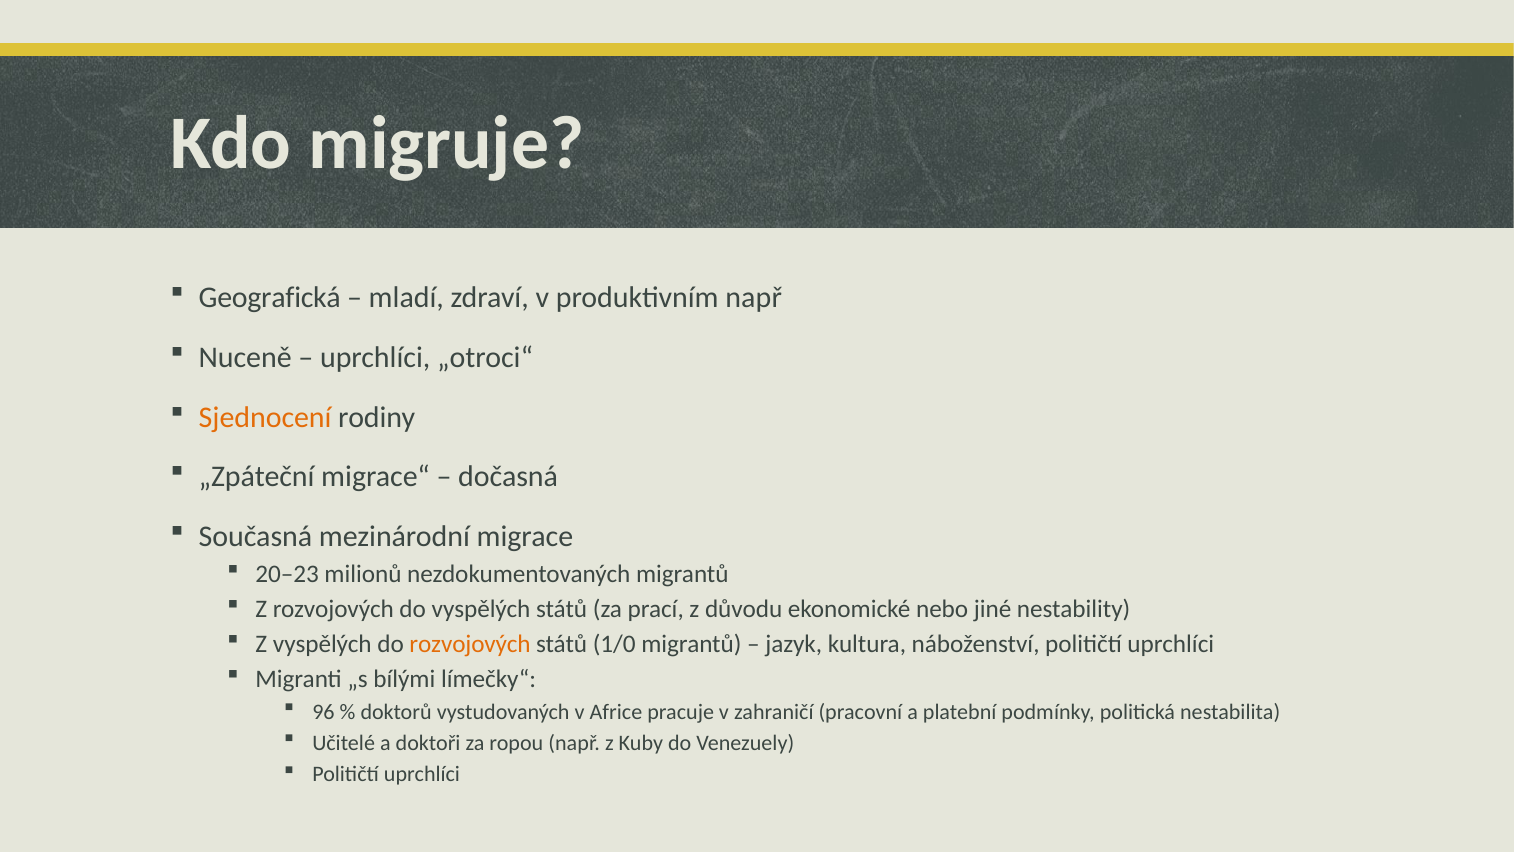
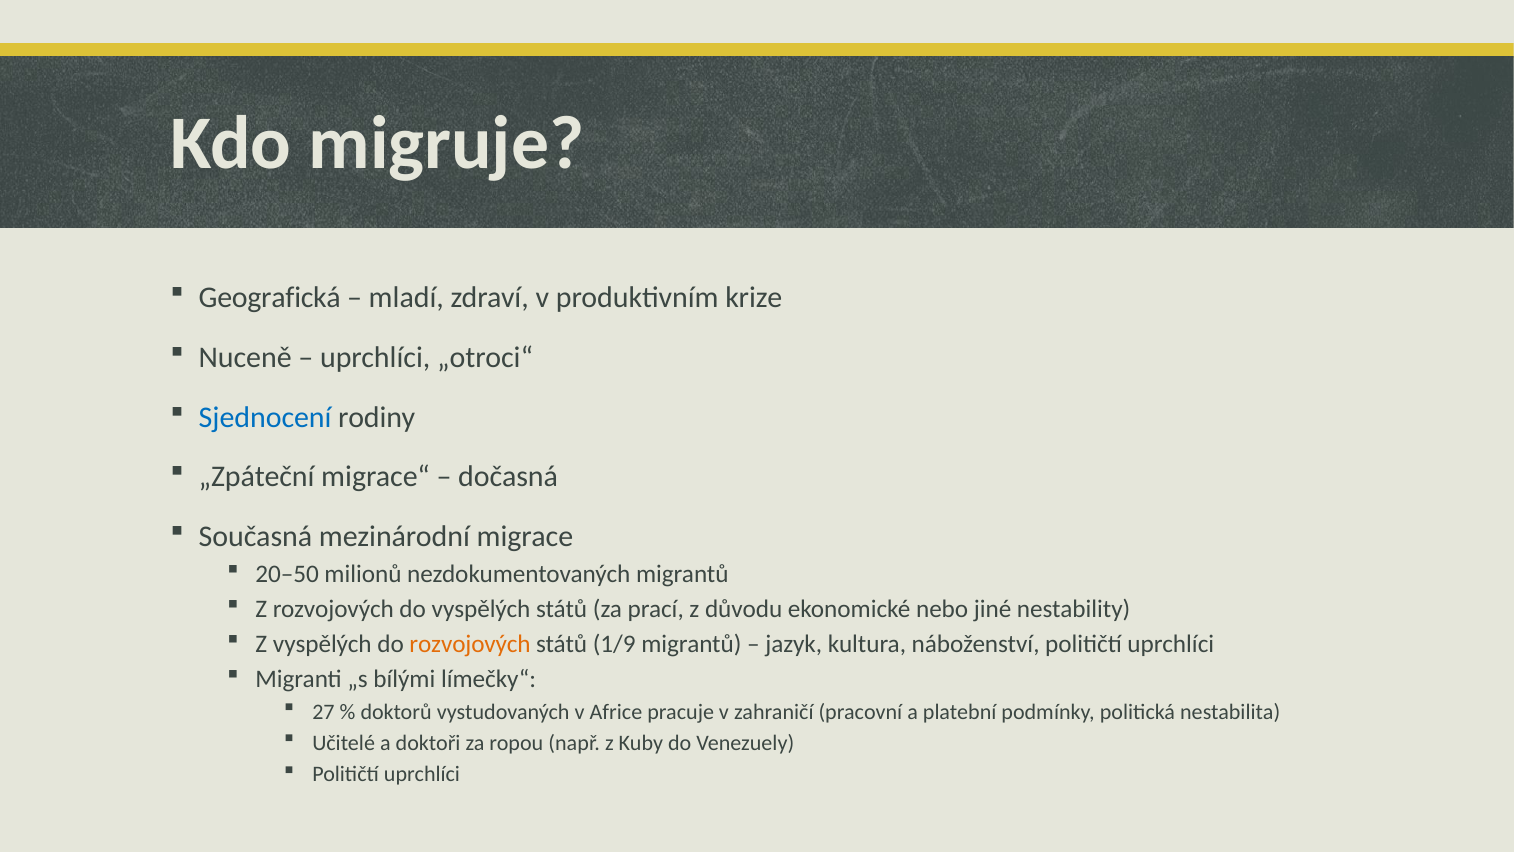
produktivním např: např -> krize (754, 298)
Sjednocení colour: orange -> blue (265, 417)
20–23: 20–23 -> 20–50 (287, 574)
1/0: 1/0 -> 1/9 (614, 644)
96: 96 -> 27 (323, 712)
